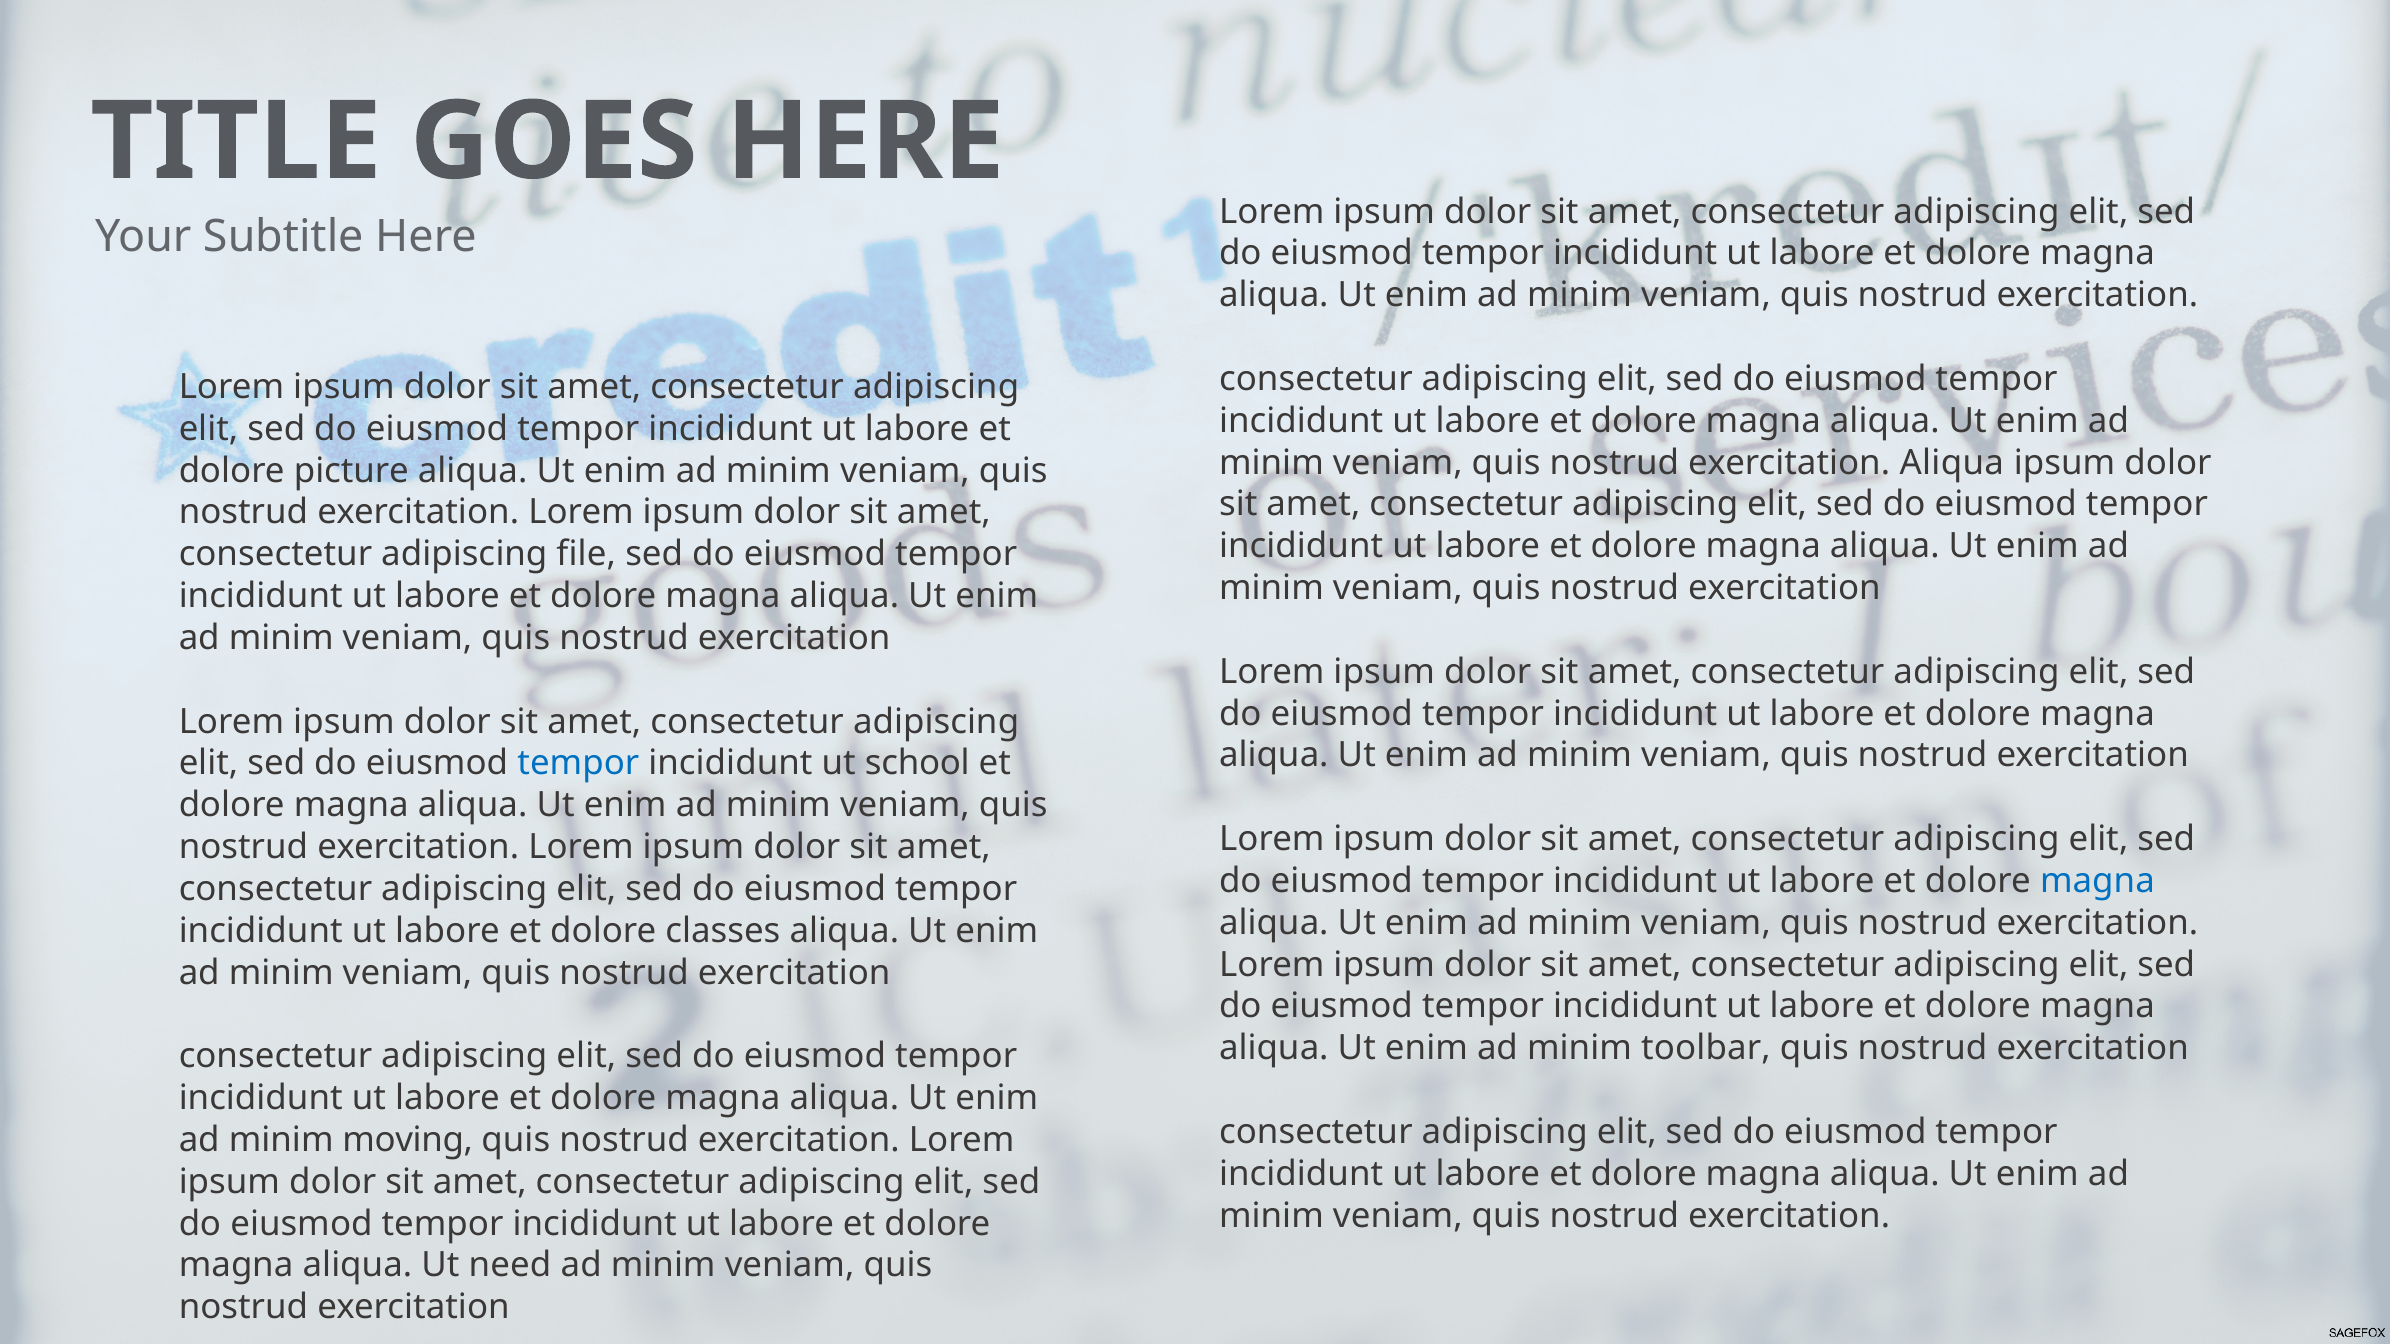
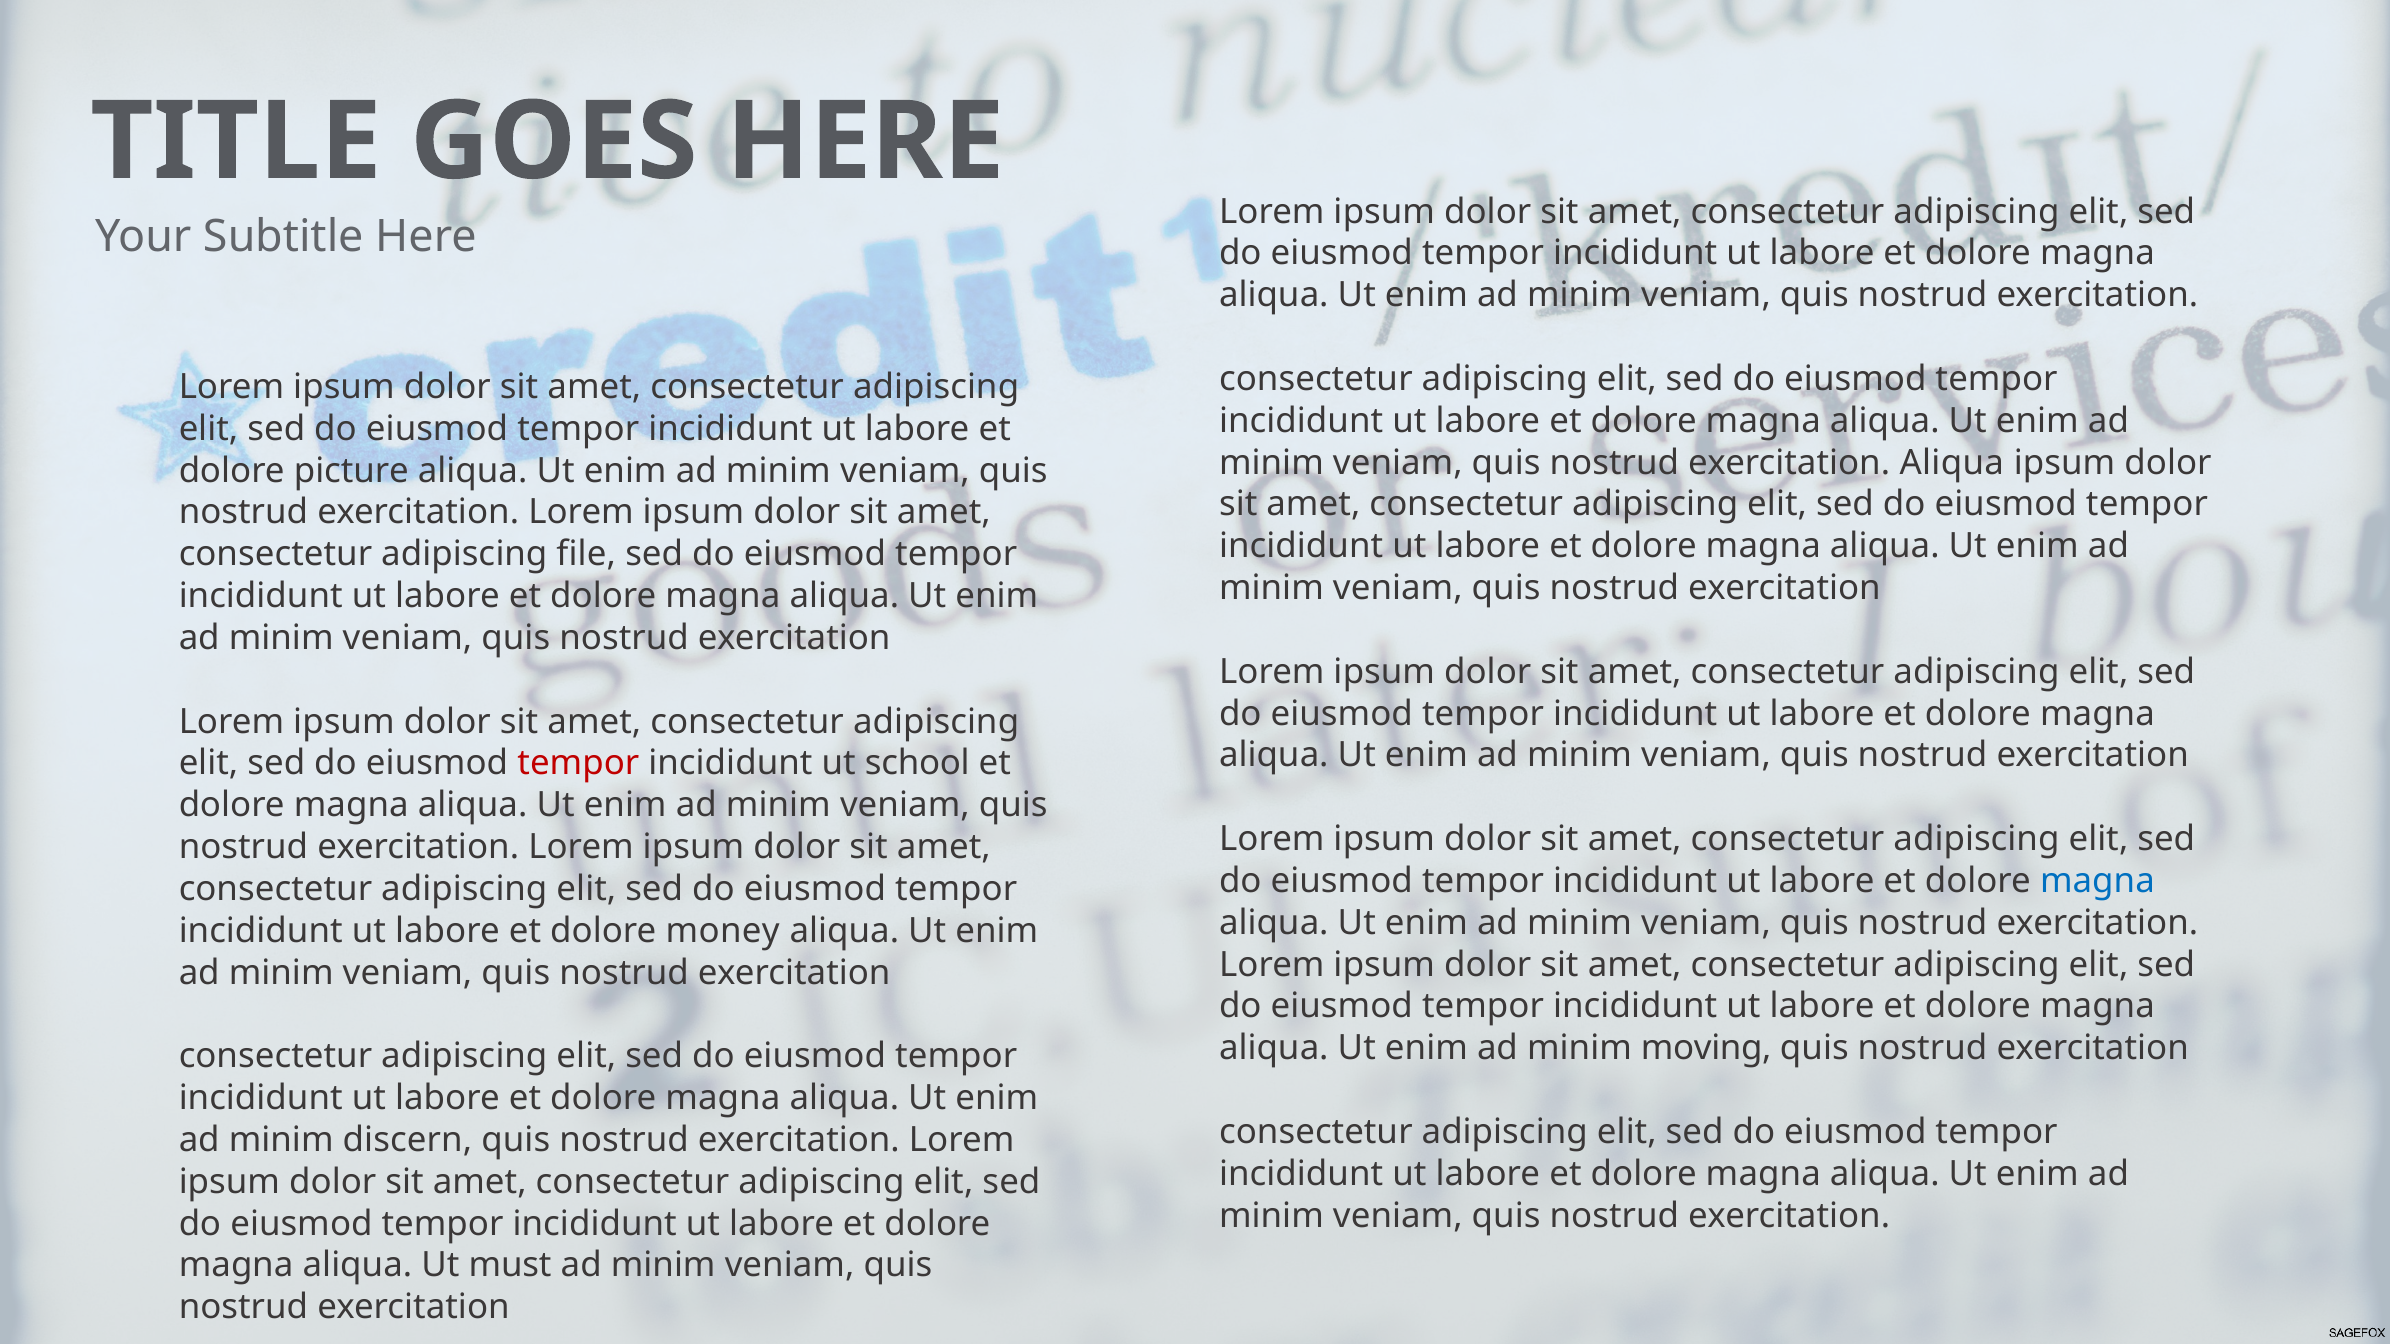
tempor colour: blue -> red (578, 764)
classes: classes -> money (723, 931)
toolbar: toolbar -> moving (1706, 1049)
moving: moving -> discern (407, 1140)
need: need -> must (510, 1266)
